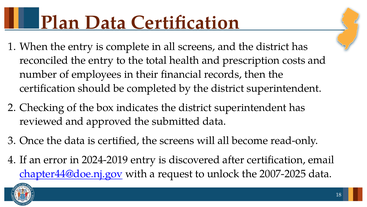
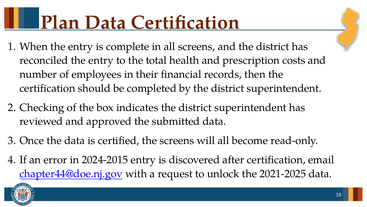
2024-2019: 2024-2019 -> 2024-2015 (105, 160)
2007-2025: 2007-2025 -> 2021-2025 (283, 173)
